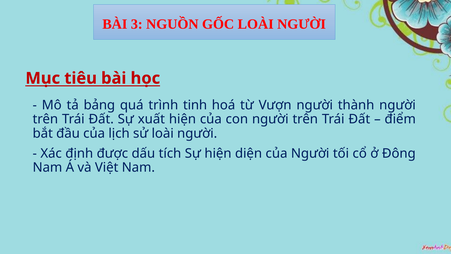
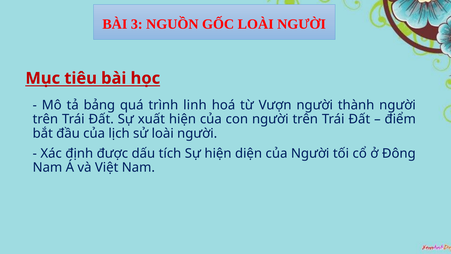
tinh: tinh -> linh (195, 105)
